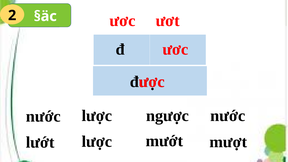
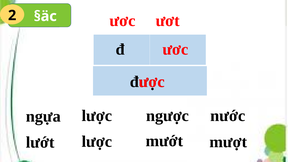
nước: nước -> ngựa (43, 116)
